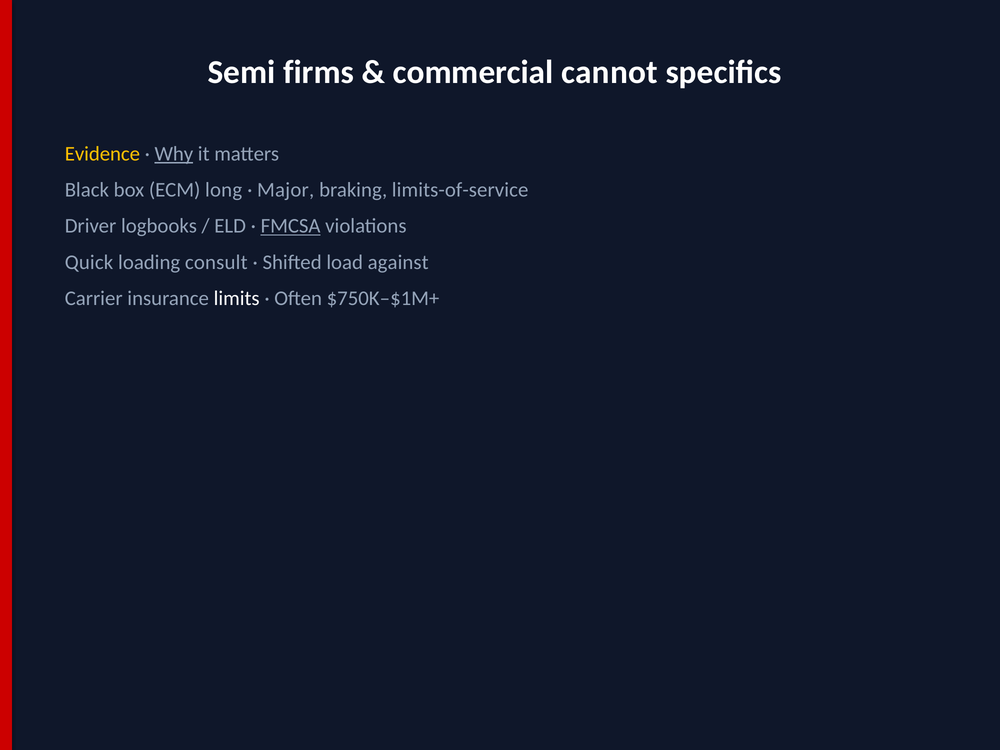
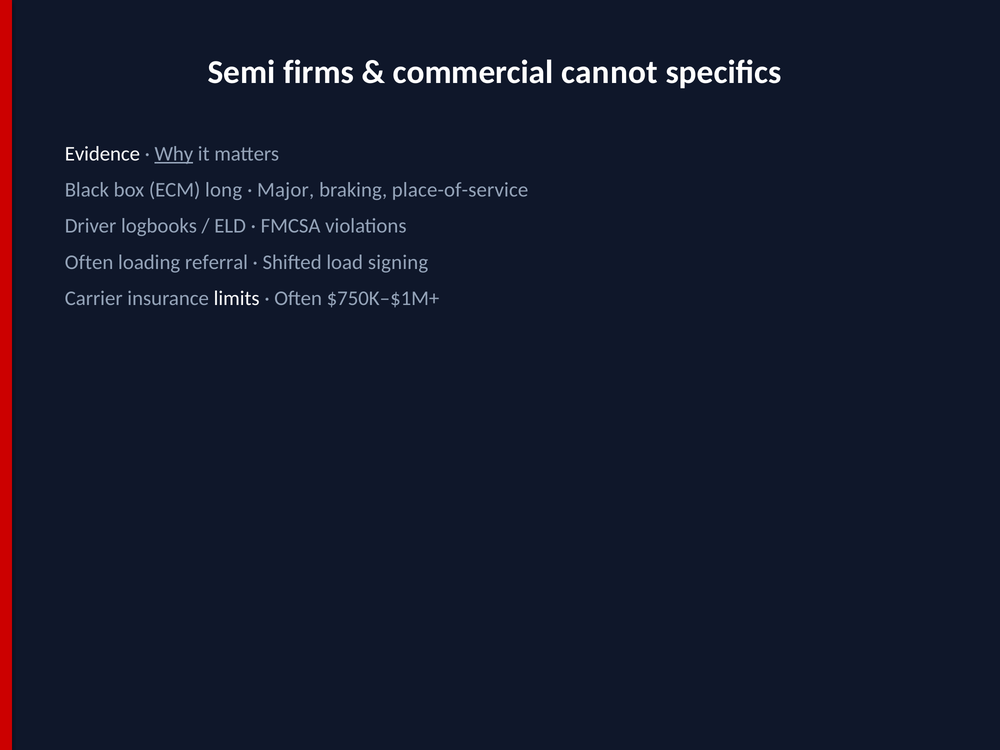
Evidence colour: yellow -> white (102, 154)
limits-of-service: limits-of-service -> place-of-service (460, 190)
FMCSA underline: present -> none (291, 226)
Quick: Quick -> Often (89, 262)
consult: consult -> referral (216, 262)
against: against -> signing (398, 262)
